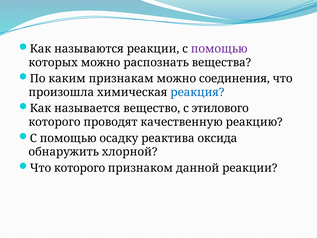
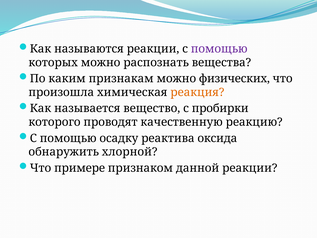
соединения: соединения -> физических (234, 79)
реакция colour: blue -> orange (197, 92)
этилового: этилового -> пробирки (220, 108)
Что которого: которого -> примере (80, 168)
